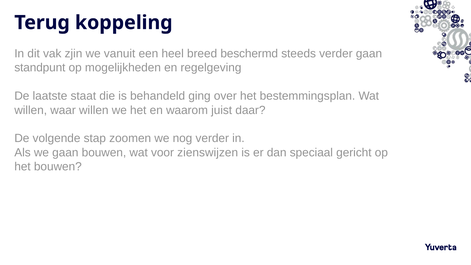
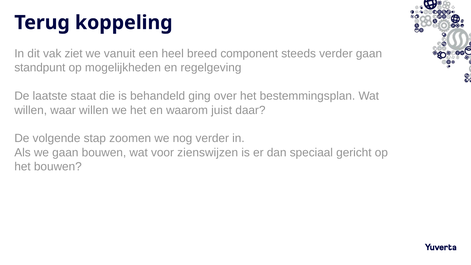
zjin: zjin -> ziet (74, 54)
beschermd: beschermd -> component (249, 54)
